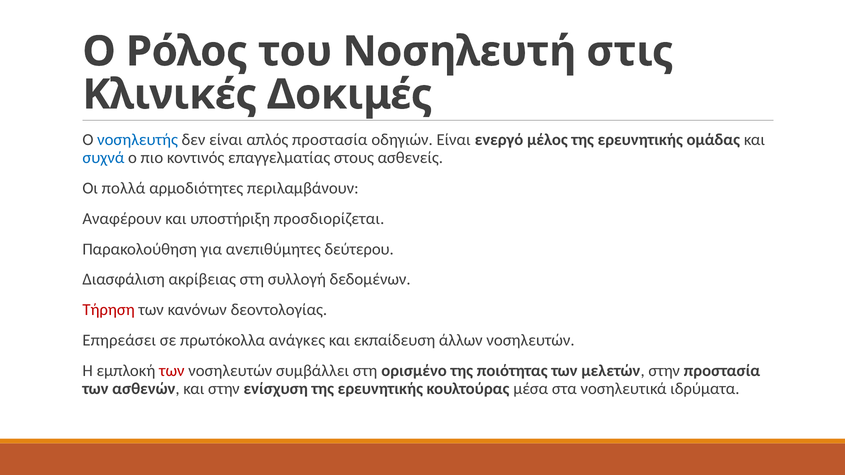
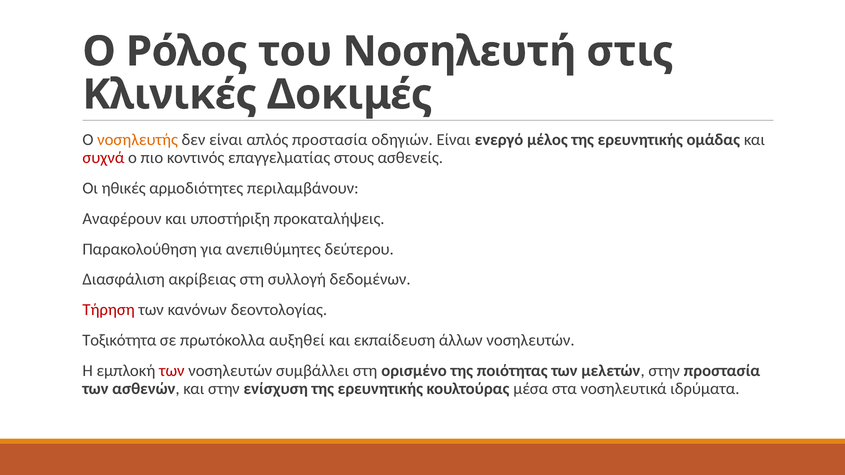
νοσηλευτής colour: blue -> orange (138, 140)
συχνά colour: blue -> red (103, 158)
πολλά: πολλά -> ηθικές (124, 188)
προσδιορίζεται: προσδιορίζεται -> προκαταλήψεις (329, 219)
Επηρεάσει: Επηρεάσει -> Τοξικότητα (119, 340)
ανάγκες: ανάγκες -> αυξηθεί (297, 340)
